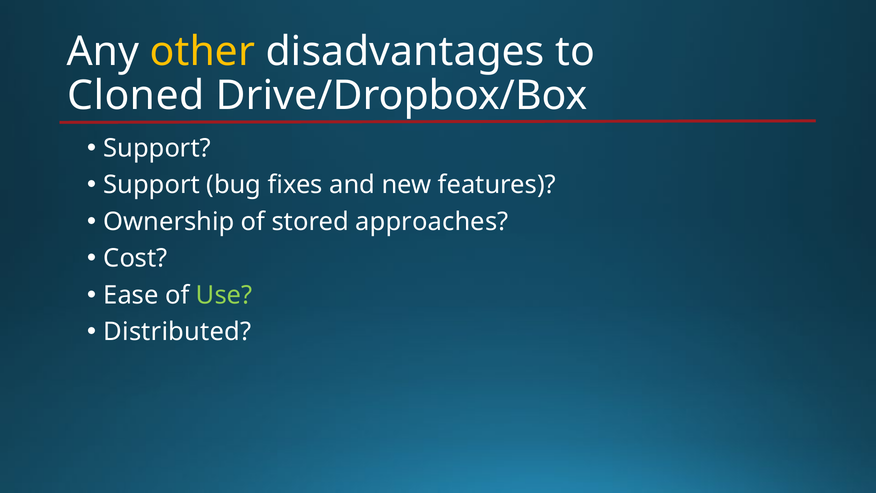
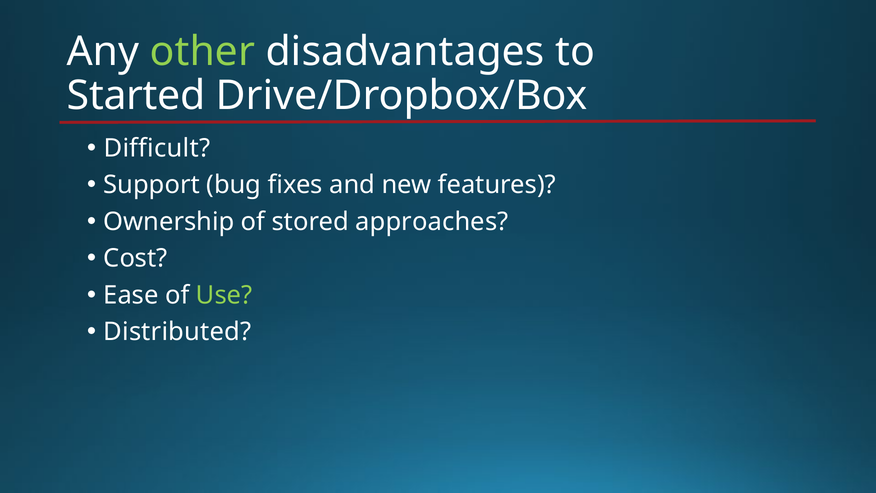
other colour: yellow -> light green (202, 51)
Cloned: Cloned -> Started (136, 96)
Support: Support -> Difficult (157, 148)
